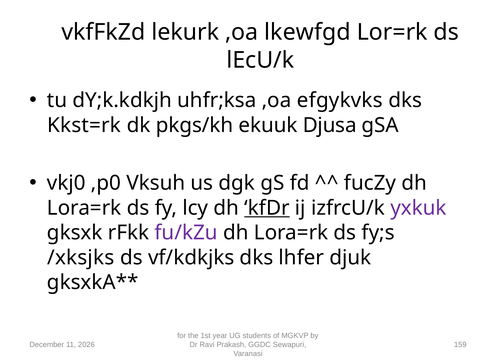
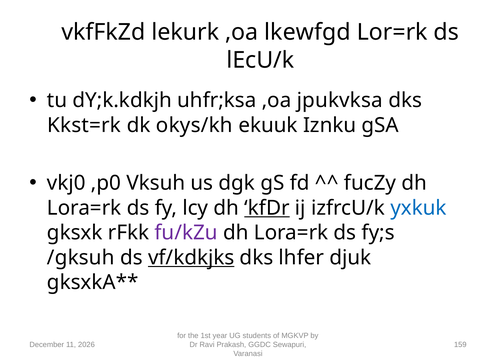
efgykvks: efgykvks -> jpukvksa (340, 100)
pkgs/kh: pkgs/kh -> okys/kh (194, 125)
Djusa: Djusa -> Iznku (330, 125)
yxkuk colour: purple -> blue (418, 208)
/xksjks: /xksjks -> /gksuh (81, 257)
vf/kdkjks underline: none -> present (191, 257)
